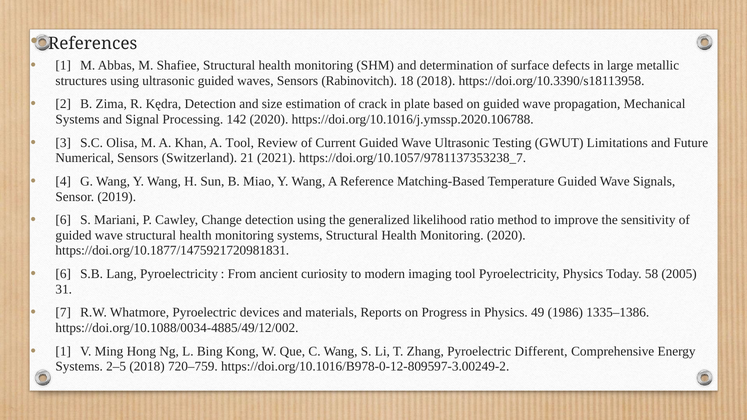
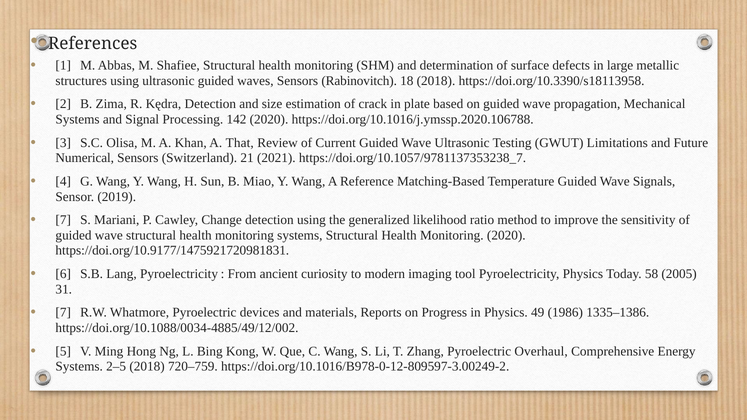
A Tool: Tool -> That (240, 143)
6: 6 -> 7 (63, 220)
https://doi.org/10.1877/1475921720981831: https://doi.org/10.1877/1475921720981831 -> https://doi.org/10.9177/1475921720981831 (172, 251)
1: 1 -> 5 (63, 351)
Different: Different -> Overhaul (541, 351)
